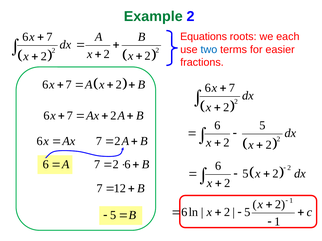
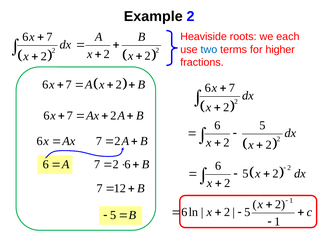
Example colour: green -> black (153, 17)
Equations: Equations -> Heaviside (204, 37)
easier: easier -> higher (280, 50)
